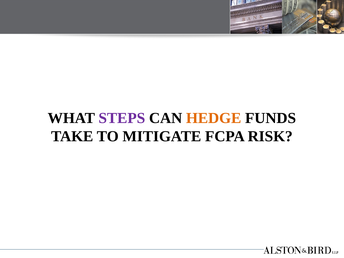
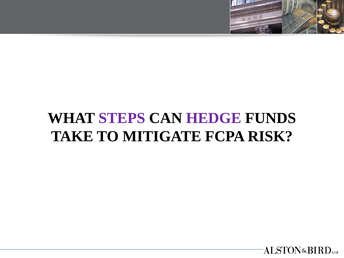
HEDGE colour: orange -> purple (214, 118)
